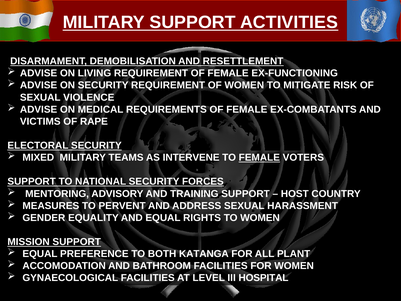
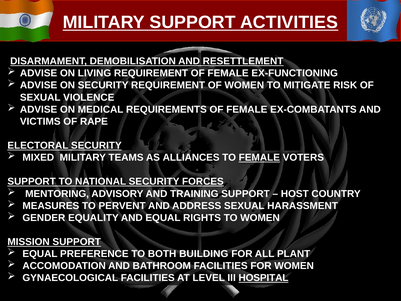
INTERVENE: INTERVENE -> ALLIANCES (191, 157)
KATANGA: KATANGA -> BUILDING (204, 254)
HOSPITAL underline: none -> present (264, 278)
